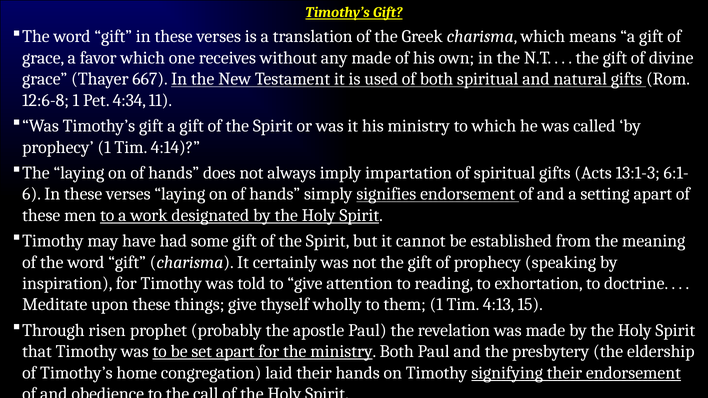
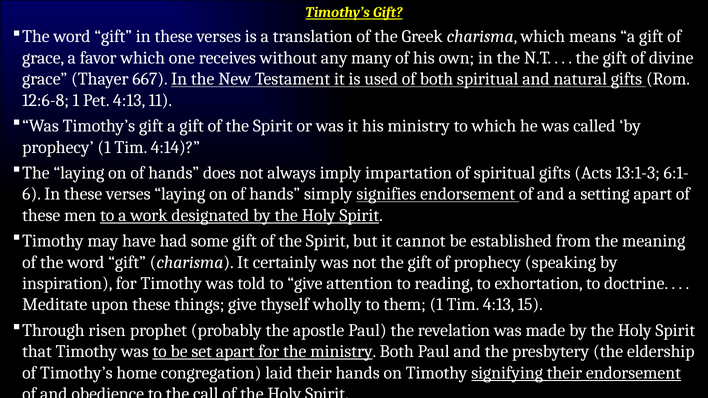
any made: made -> many (371, 58)
Pet 4:34: 4:34 -> 4:13 (129, 100)
